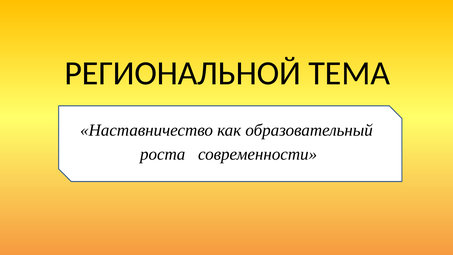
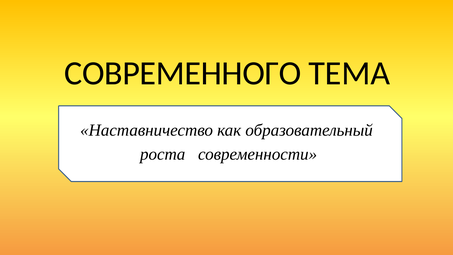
РЕГИОНАЛЬНОЙ: РЕГИОНАЛЬНОЙ -> СОВРЕМЕННОГО (183, 73)
